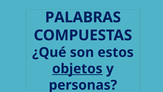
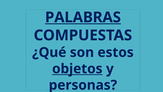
PALABRAS underline: none -> present (83, 17)
